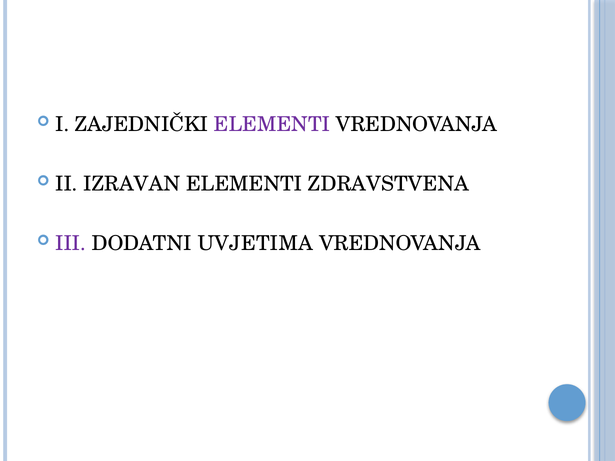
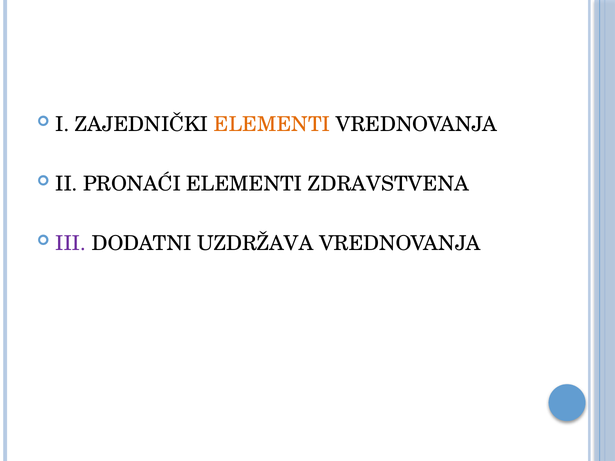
ELEMENTI colour: purple -> orange (272, 124)
IZRAVAN: IZRAVAN -> PRONAĆI (132, 184)
UVJETIMA: UVJETIMA -> UZDRŽAVA (255, 243)
